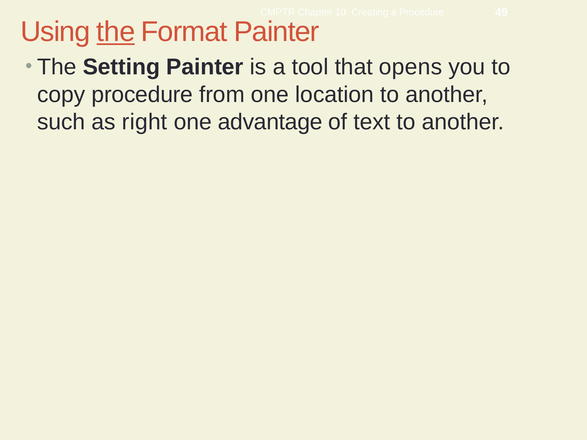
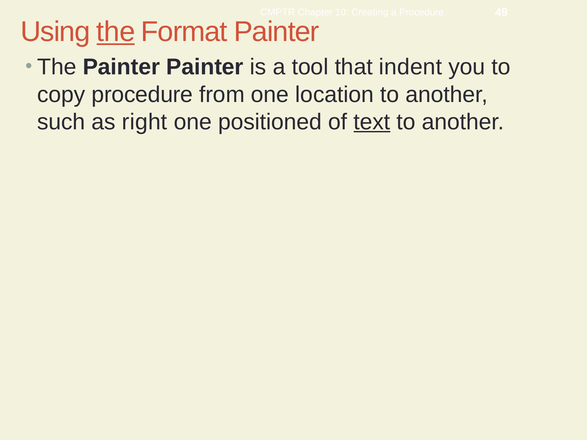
The Setting: Setting -> Painter (121, 67)
opens: opens -> indent (411, 67)
advantage: advantage -> positioned (270, 122)
text underline: none -> present (372, 122)
